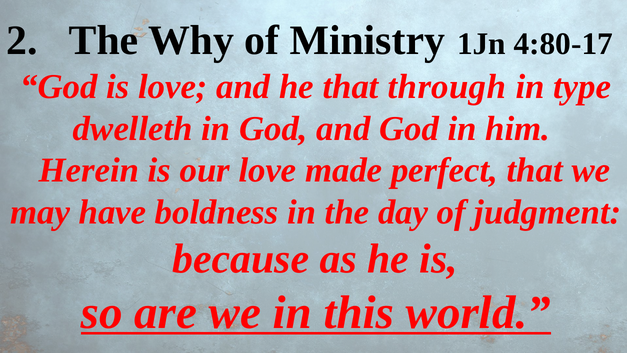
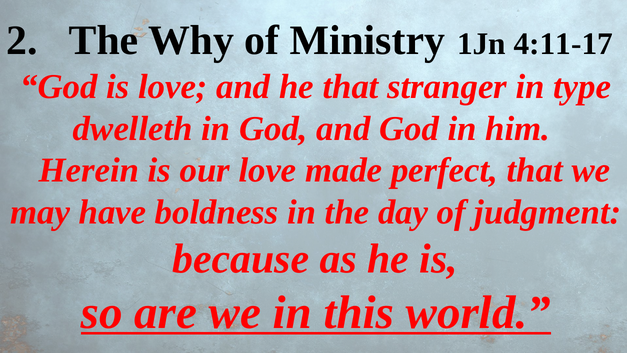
4:80-17: 4:80-17 -> 4:11-17 (563, 44)
through: through -> stranger (447, 87)
